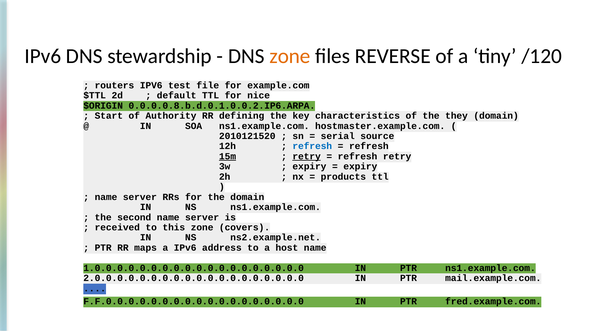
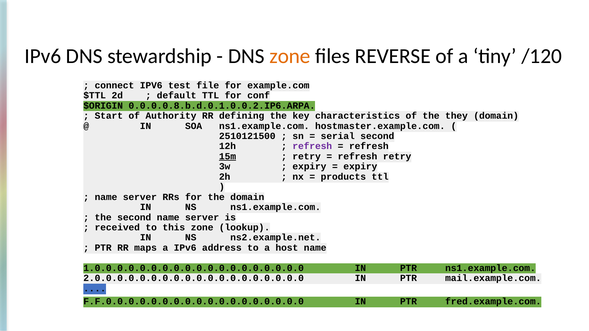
routers: routers -> connect (114, 85)
nice: nice -> conf (259, 96)
2010121520: 2010121520 -> 2510121500 (247, 136)
serial source: source -> second (377, 136)
refresh colour: blue -> purple (312, 146)
retry underline: present -> none (307, 157)
covers: covers -> lookup (244, 228)
